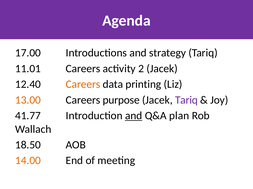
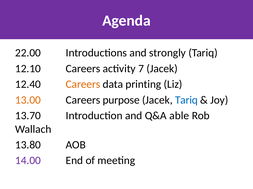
17.00: 17.00 -> 22.00 (28, 53)
strategy: strategy -> strongly (168, 53)
11.01: 11.01 -> 12.10 (28, 69)
2: 2 -> 7 (141, 69)
Tariq colour: purple -> blue (186, 100)
41.77: 41.77 -> 13.70 (28, 116)
and underline: present -> none (134, 116)
plan: plan -> able (179, 116)
18.50: 18.50 -> 13.80 (28, 145)
14.00 colour: orange -> purple (28, 161)
